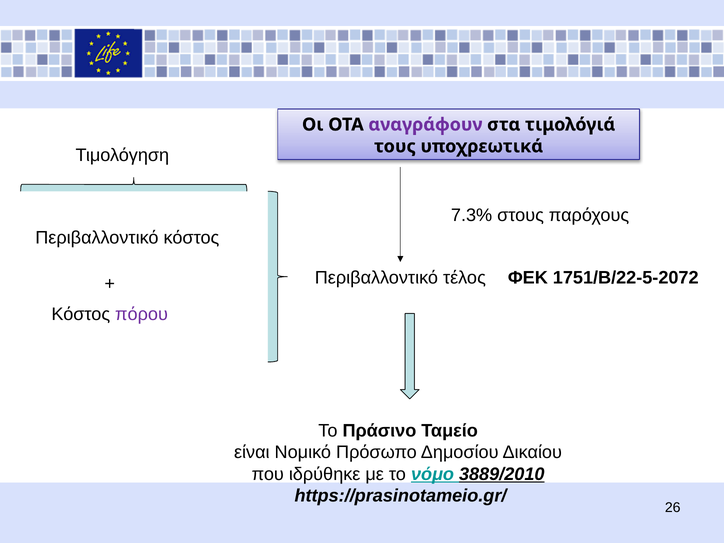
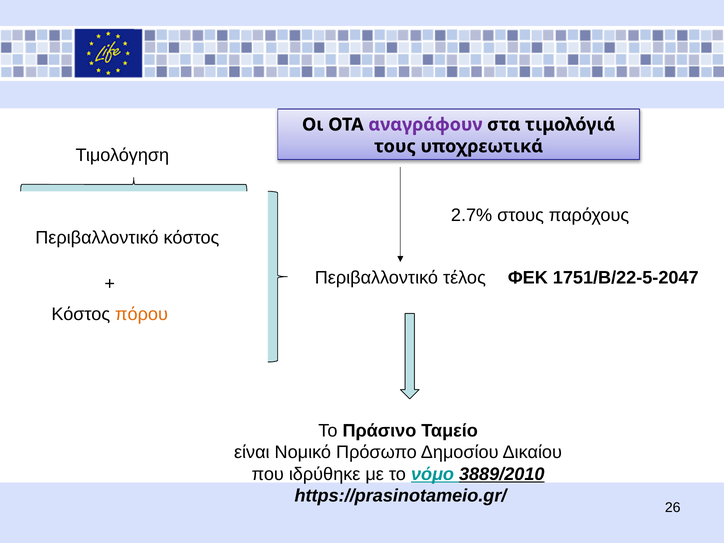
7.3%: 7.3% -> 2.7% (472, 215)
1751/Β/22-5-2072: 1751/Β/22-5-2072 -> 1751/Β/22-5-2047 (626, 278)
πόρου colour: purple -> orange (141, 315)
